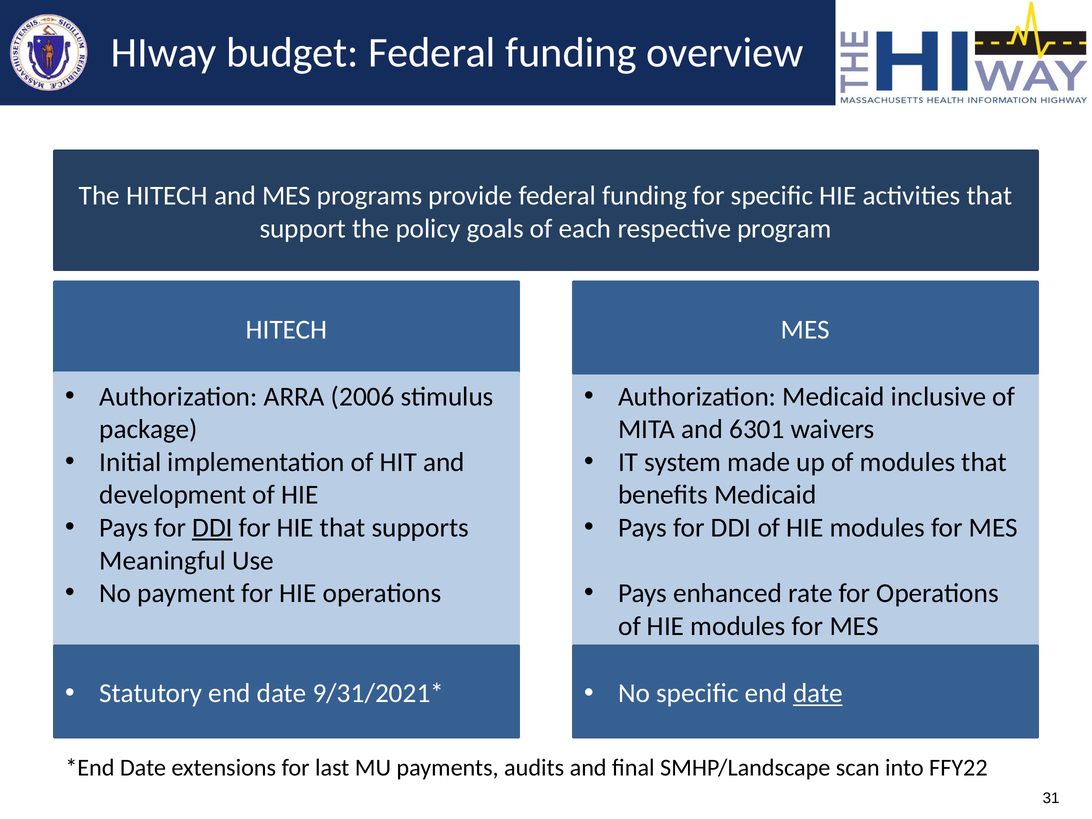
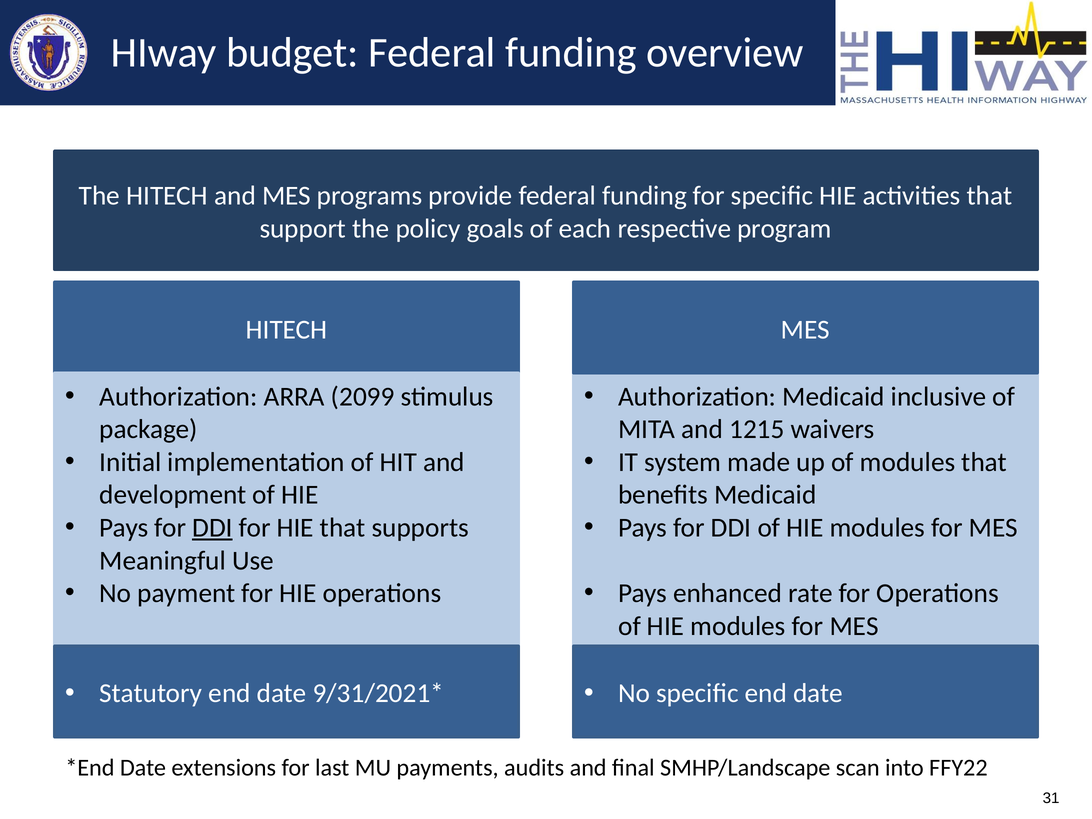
2006: 2006 -> 2099 (363, 397)
6301: 6301 -> 1215 (757, 429)
date underline: present -> none (818, 693)
